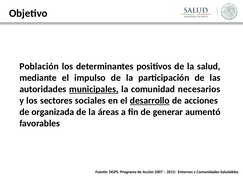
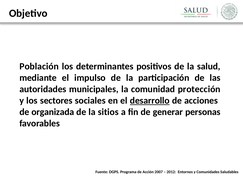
municipales underline: present -> none (94, 89)
necesarios: necesarios -> protección (199, 89)
áreas: áreas -> sitios (108, 112)
aumentó: aumentó -> personas (203, 112)
